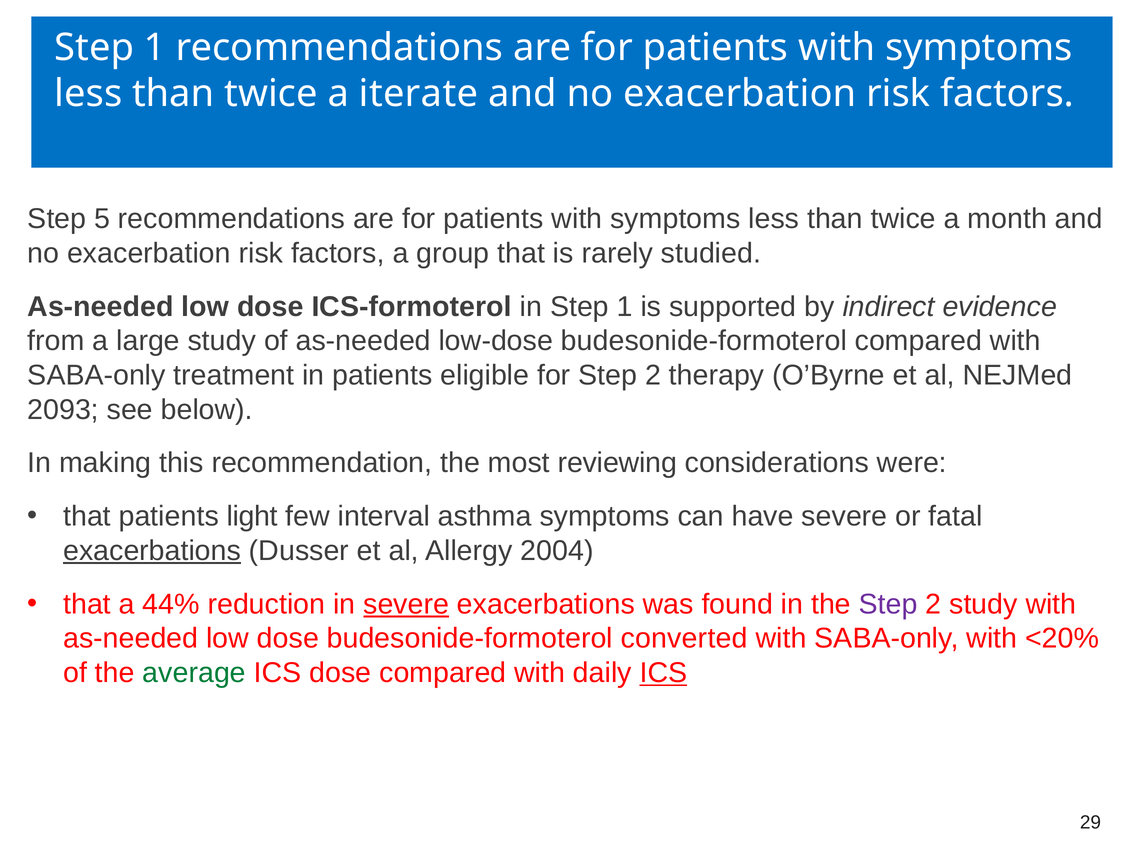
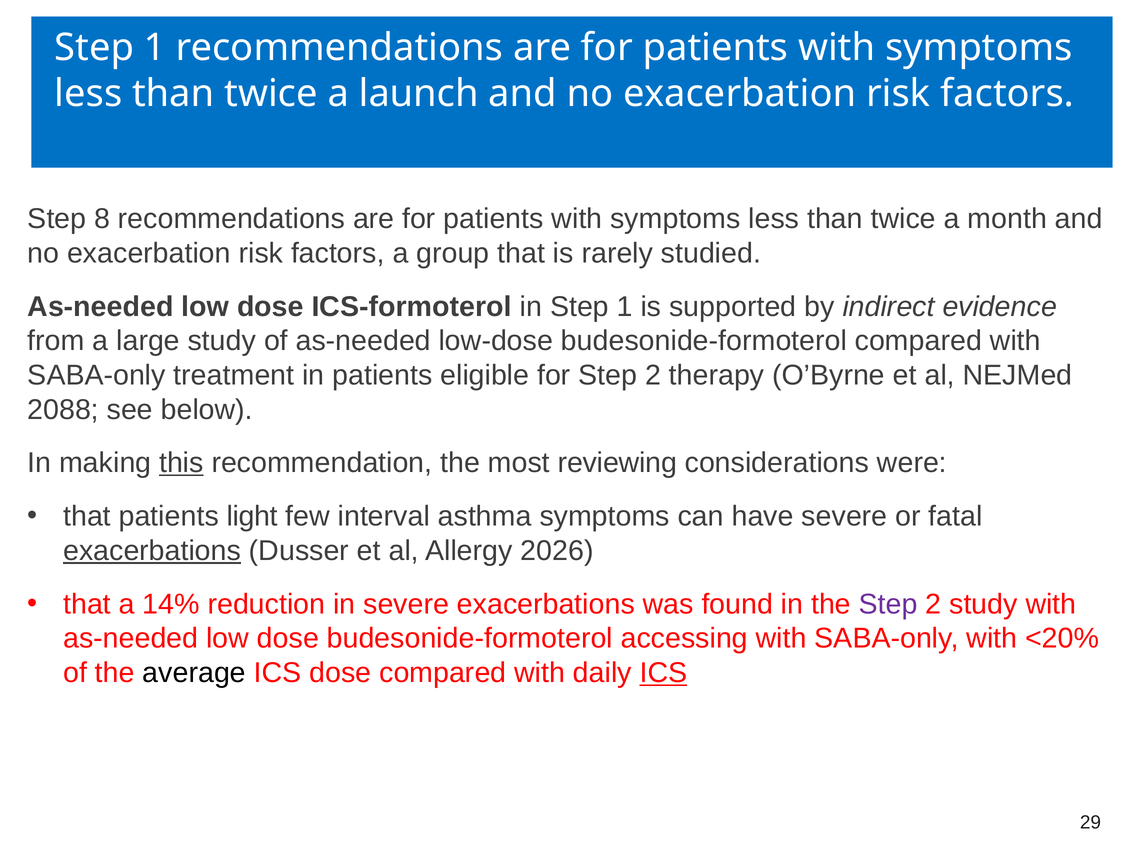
iterate: iterate -> launch (419, 93)
5: 5 -> 8 (102, 219)
2093: 2093 -> 2088 (63, 410)
this underline: none -> present (181, 463)
2004: 2004 -> 2026 (557, 551)
44%: 44% -> 14% (171, 604)
severe underline: present -> none (406, 604)
converted: converted -> accessing (684, 638)
average colour: green -> black (194, 673)
